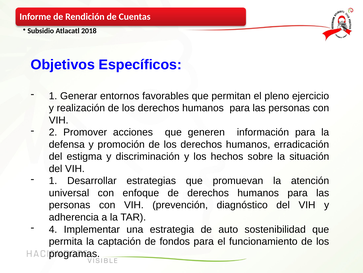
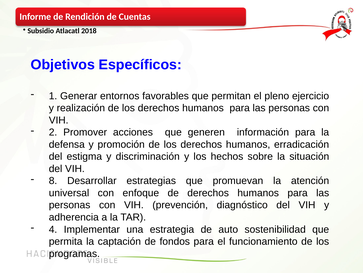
1: 1 -> 8 (53, 180)
